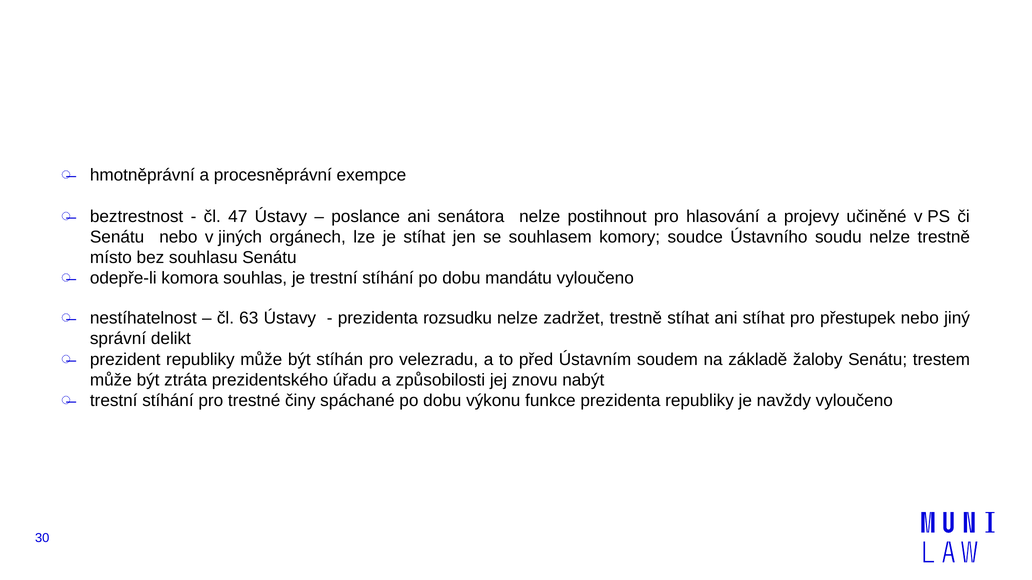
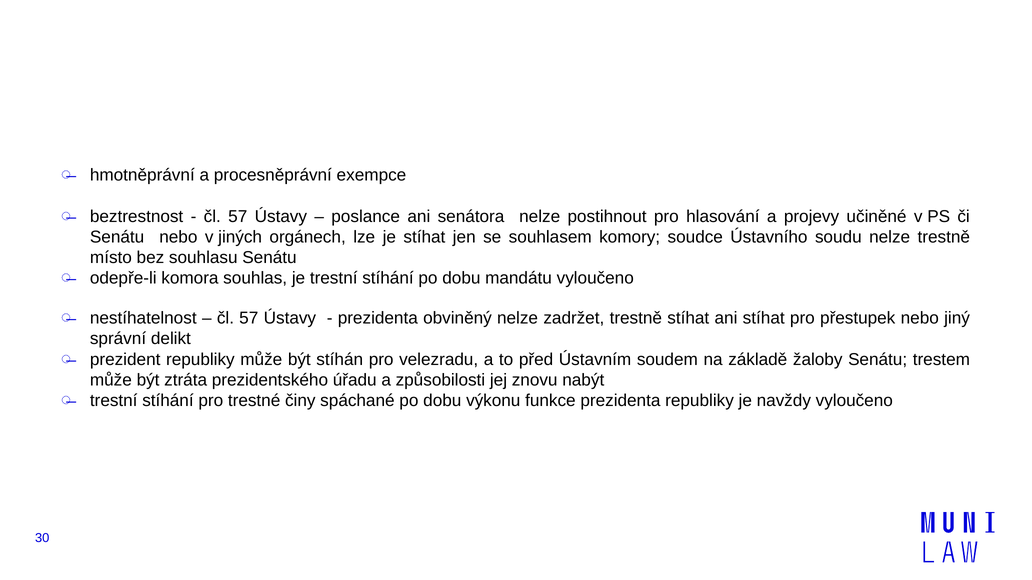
47: 47 -> 57 (238, 217)
63: 63 -> 57 (249, 318)
rozsudku: rozsudku -> obviněný (457, 318)
